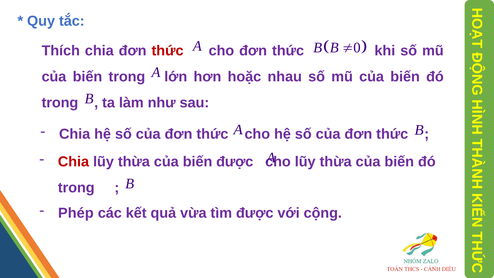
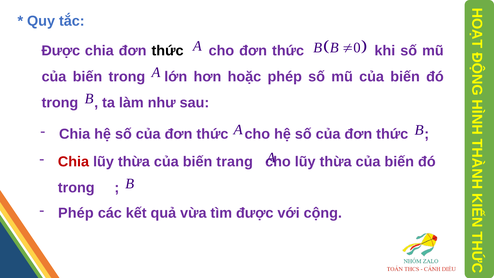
Thích: Thích -> Được (61, 51)
thức colour: red -> black (168, 51)
hoặc nhau: nhau -> phép (285, 77)
biến được: được -> trang (235, 162)
